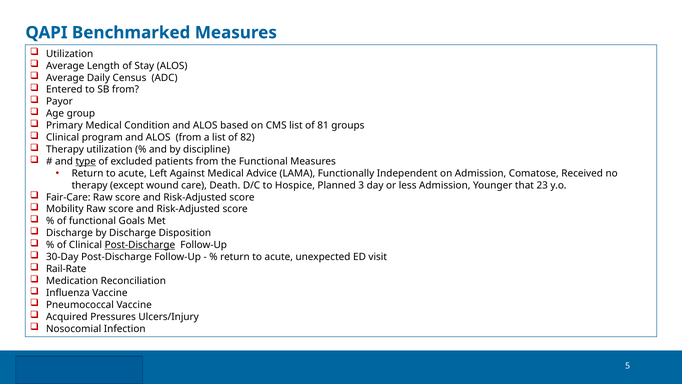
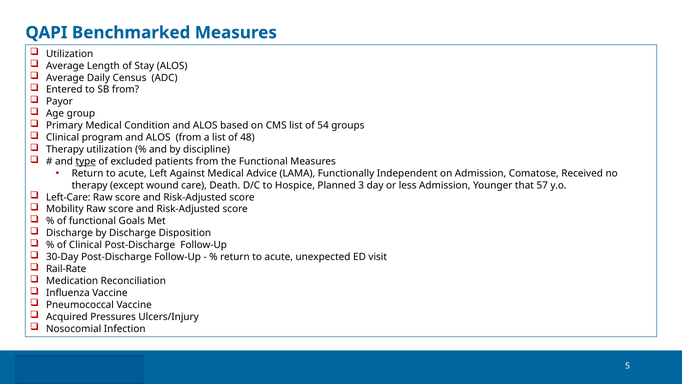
81: 81 -> 54 (323, 125)
82: 82 -> 48 (247, 137)
23: 23 -> 57 (542, 185)
Fair-Care: Fair-Care -> Left-Care (68, 197)
Post-Discharge underline: present -> none (140, 245)
